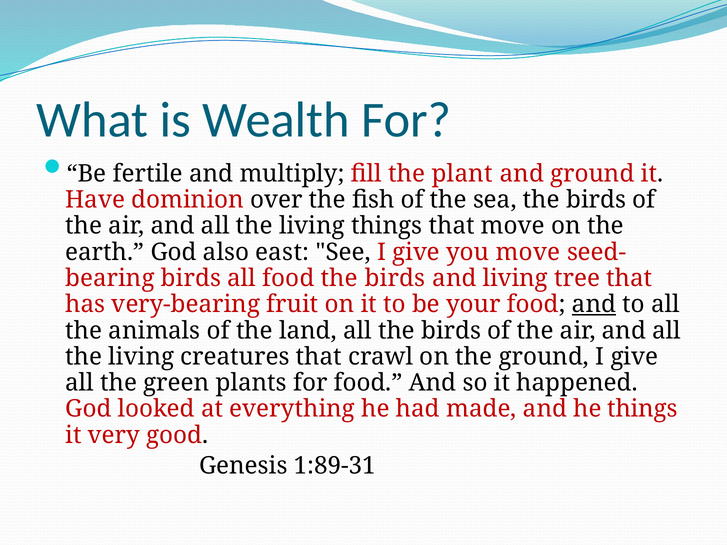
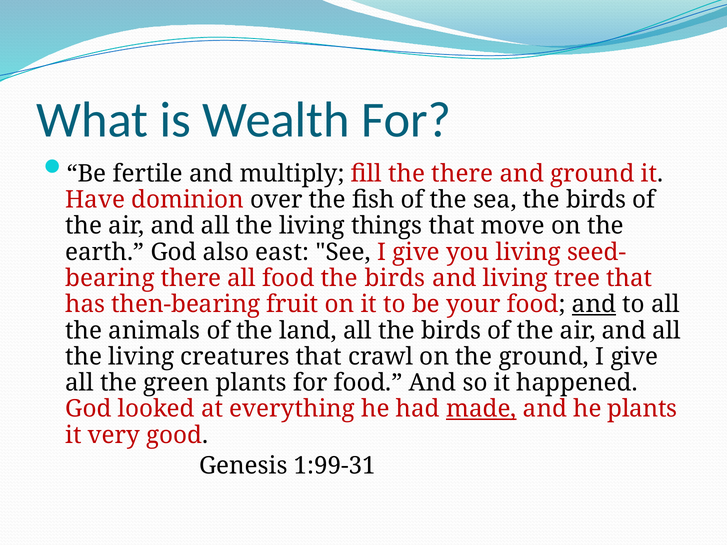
the plant: plant -> there (462, 174)
you move: move -> living (528, 252)
birds: birds -> there (191, 278)
very-bearing: very-bearing -> then-bearing (186, 304)
made underline: none -> present (481, 409)
he things: things -> plants (642, 409)
1:89-31: 1:89-31 -> 1:99-31 (335, 466)
